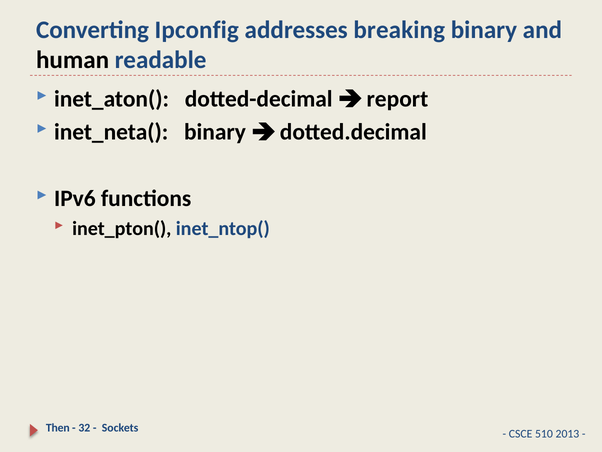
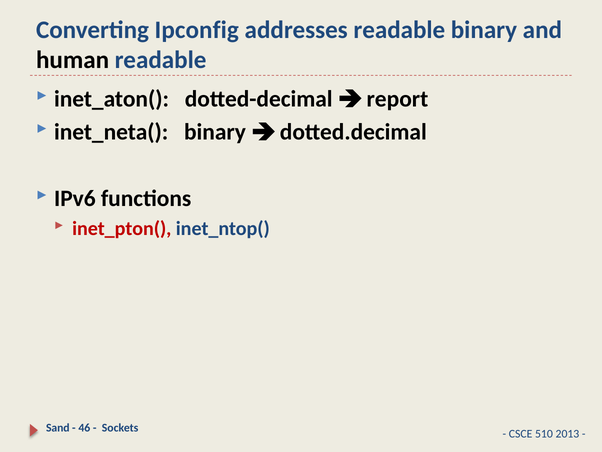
addresses breaking: breaking -> readable (399, 30)
inet_pton( colour: black -> red (122, 228)
Then: Then -> Sand (58, 427)
32: 32 -> 46 (84, 427)
